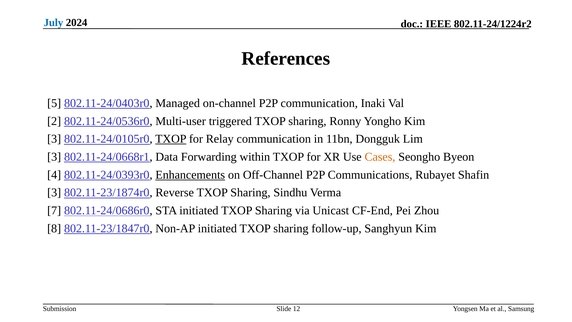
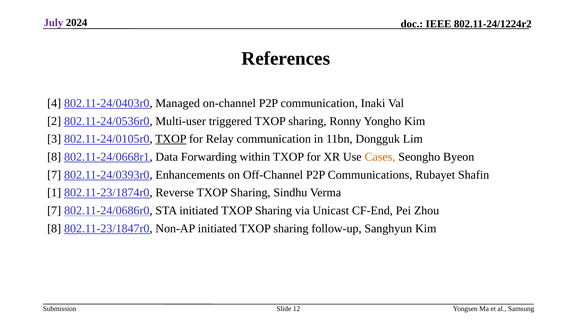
July colour: blue -> purple (53, 23)
5: 5 -> 4 (54, 103)
3: 3 -> 8 (54, 157)
4: 4 -> 7 (54, 175)
Enhancements underline: present -> none (190, 175)
3: 3 -> 1 (54, 193)
